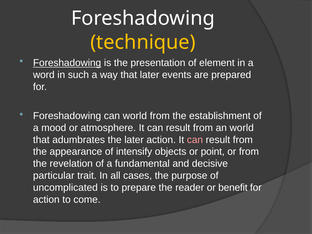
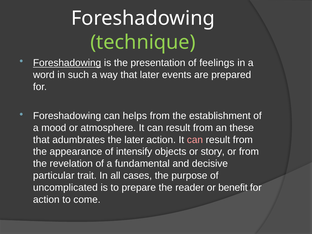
technique colour: yellow -> light green (143, 42)
element: element -> feelings (217, 63)
can world: world -> helps (135, 116)
an world: world -> these (242, 128)
point: point -> story (213, 152)
